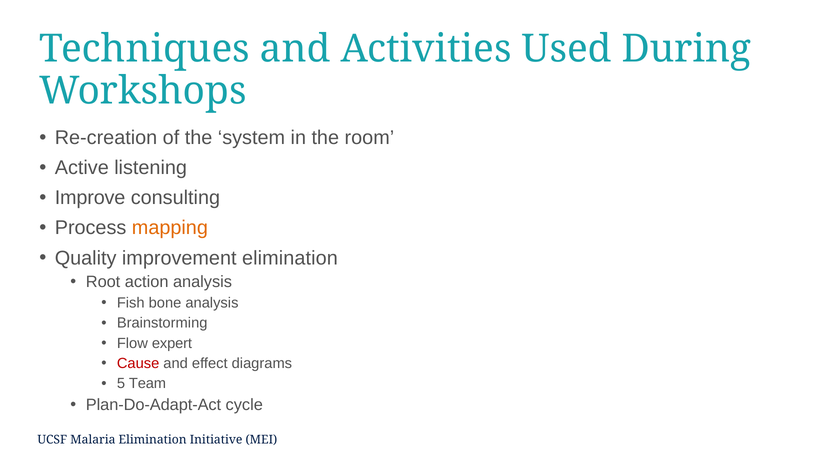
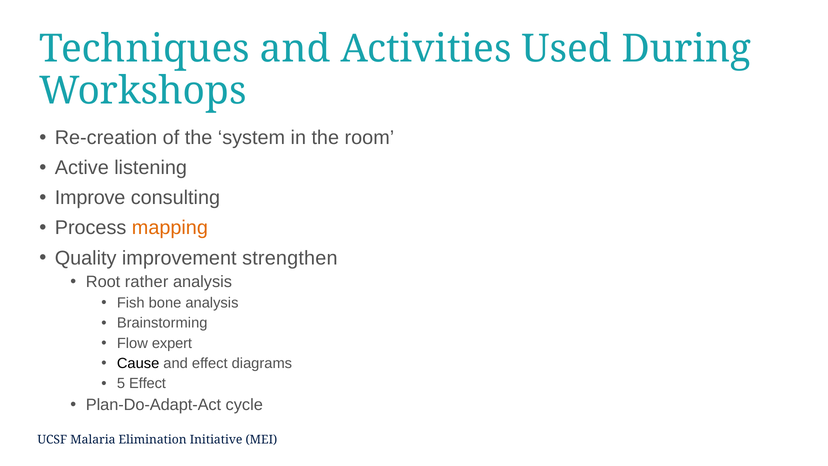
improvement elimination: elimination -> strengthen (290, 258)
action: action -> rather (147, 282)
Cause colour: red -> black (138, 363)
5 Team: Team -> Effect (148, 383)
